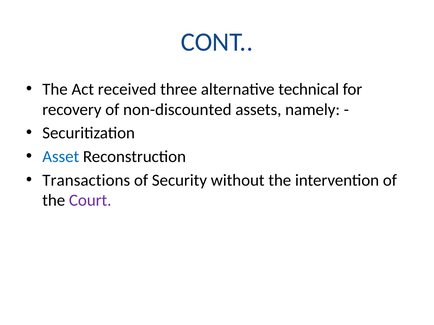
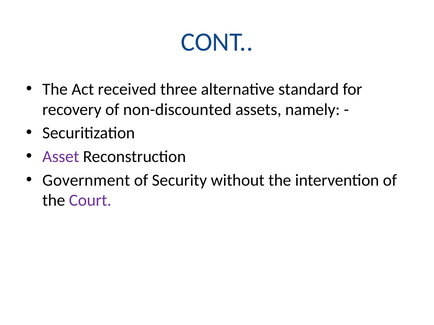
technical: technical -> standard (309, 89)
Asset colour: blue -> purple (61, 157)
Transactions: Transactions -> Government (86, 180)
